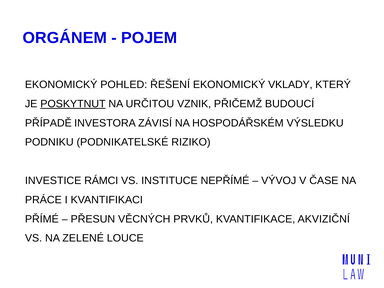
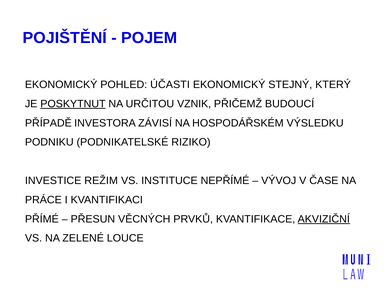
ORGÁNEM: ORGÁNEM -> POJIŠTĚNÍ (65, 38)
ŘEŠENÍ: ŘEŠENÍ -> ÚČASTI (170, 85)
VKLADY: VKLADY -> STEJNÝ (290, 85)
RÁMCI: RÁMCI -> REŽIM (101, 181)
AKVIZIČNÍ underline: none -> present (324, 219)
